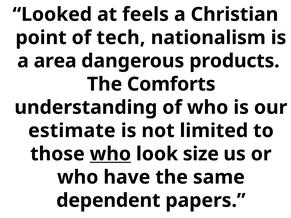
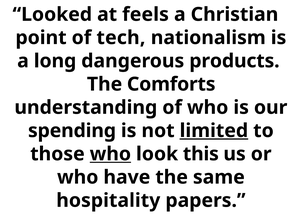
area: area -> long (55, 61)
estimate: estimate -> spending (72, 131)
limited underline: none -> present (214, 131)
size: size -> this (201, 154)
dependent: dependent -> hospitality (108, 201)
